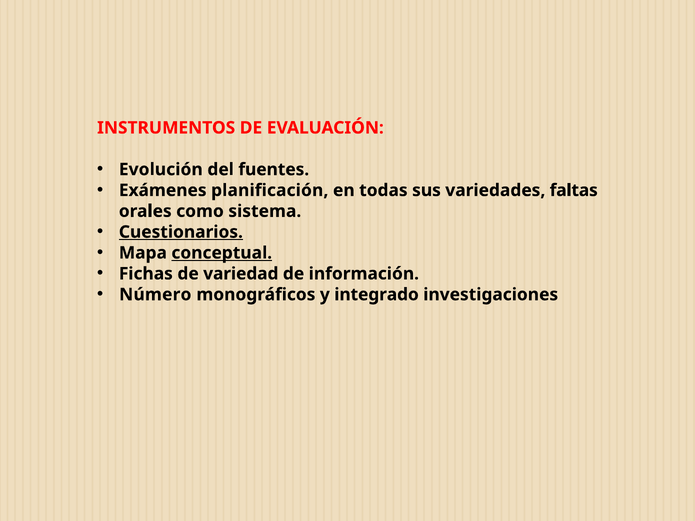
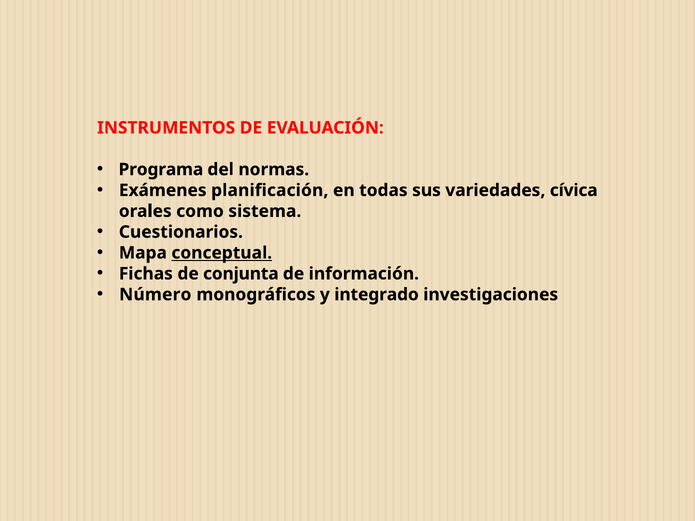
Evolución: Evolución -> Programa (161, 170)
fuentes: fuentes -> normas (274, 170)
faltas: faltas -> cívica (574, 190)
Cuestionarios underline: present -> none (181, 232)
variedad: variedad -> conjunta (241, 274)
